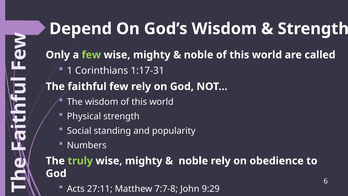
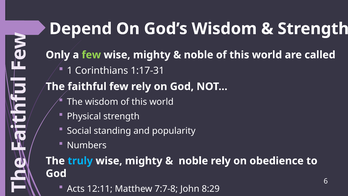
truly colour: light green -> light blue (80, 161)
27:11: 27:11 -> 12:11 (100, 189)
9:29: 9:29 -> 8:29 (211, 189)
